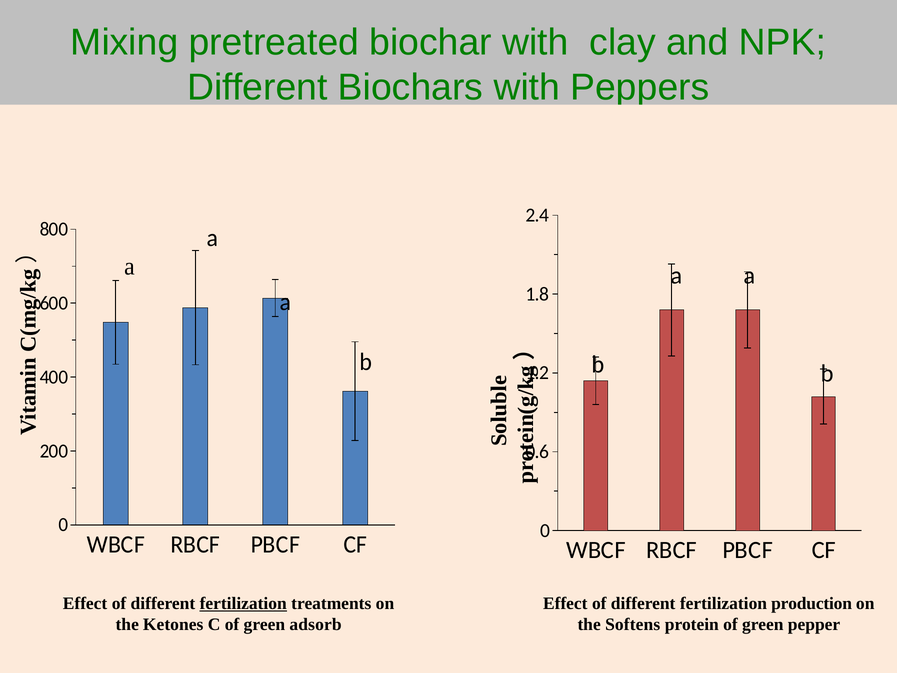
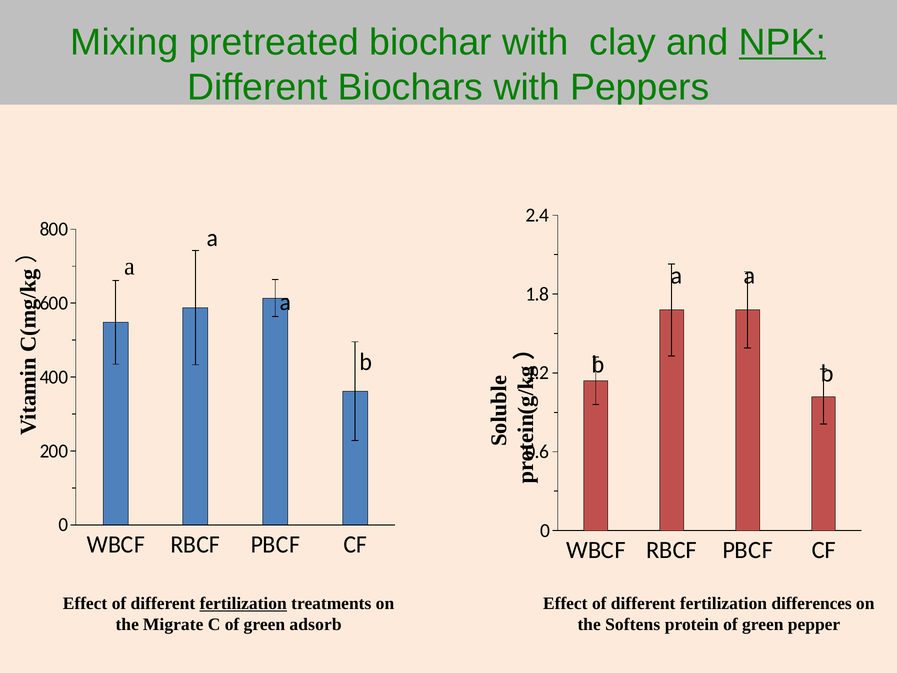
NPK underline: none -> present (782, 42)
production: production -> differences (812, 603)
Ketones: Ketones -> Migrate (173, 624)
